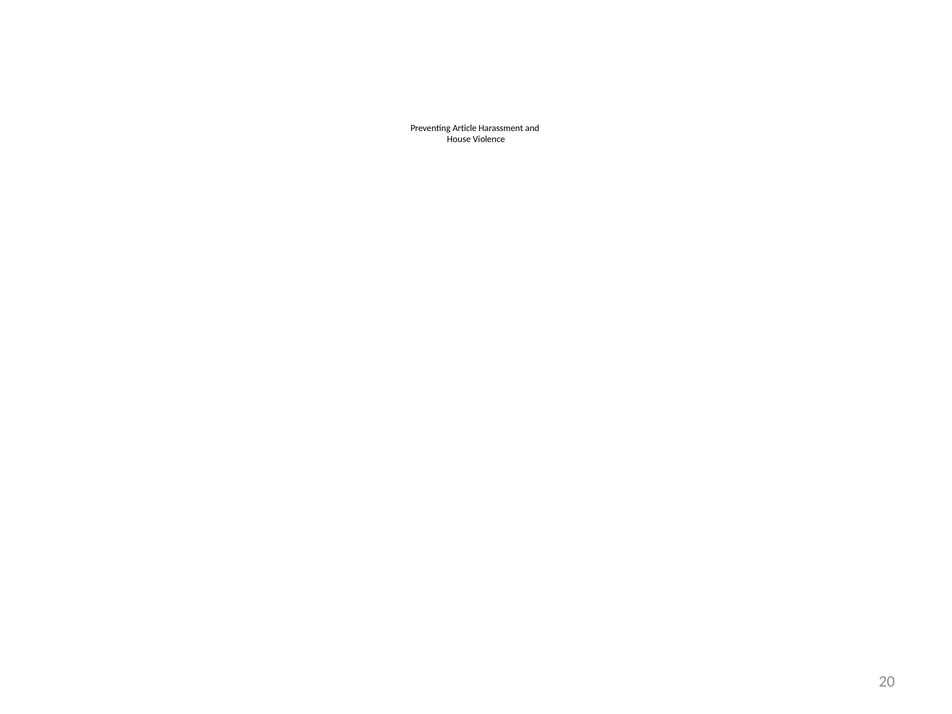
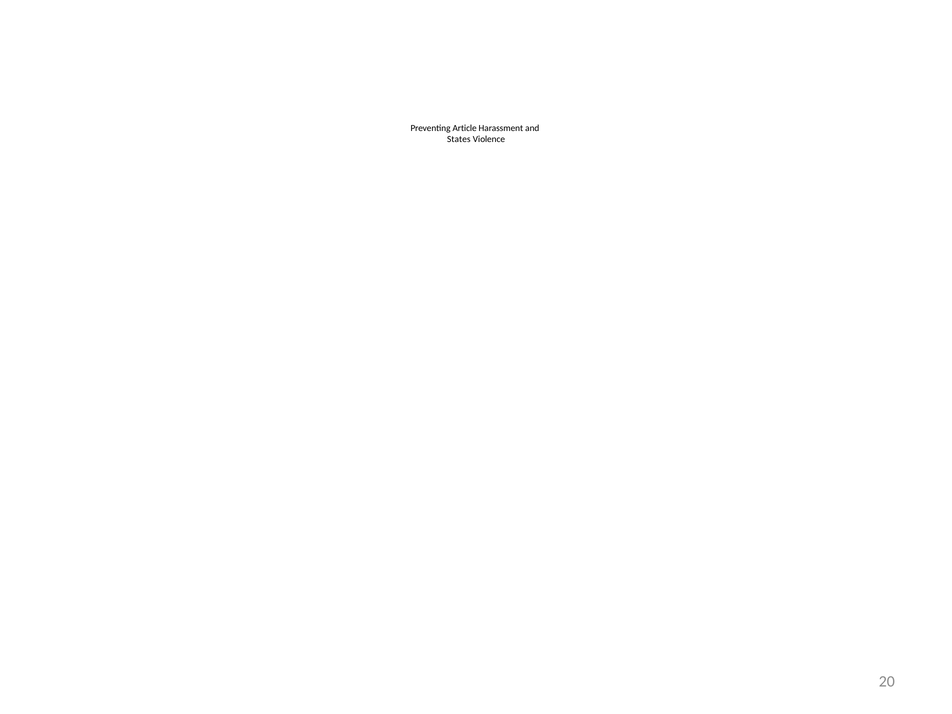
House: House -> States (459, 139)
